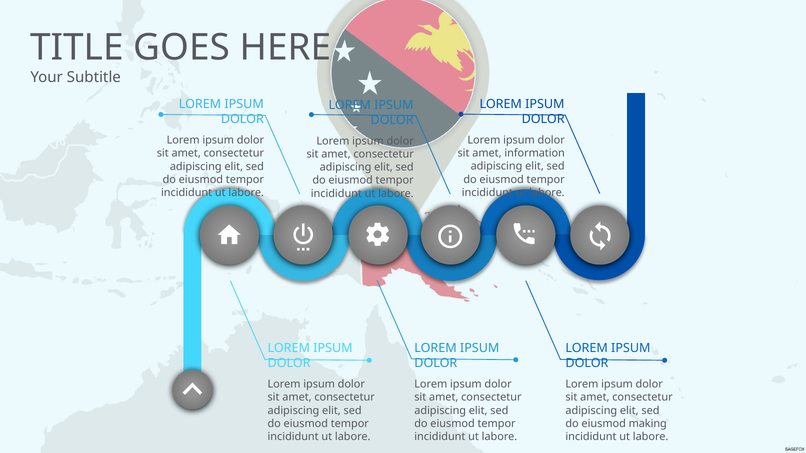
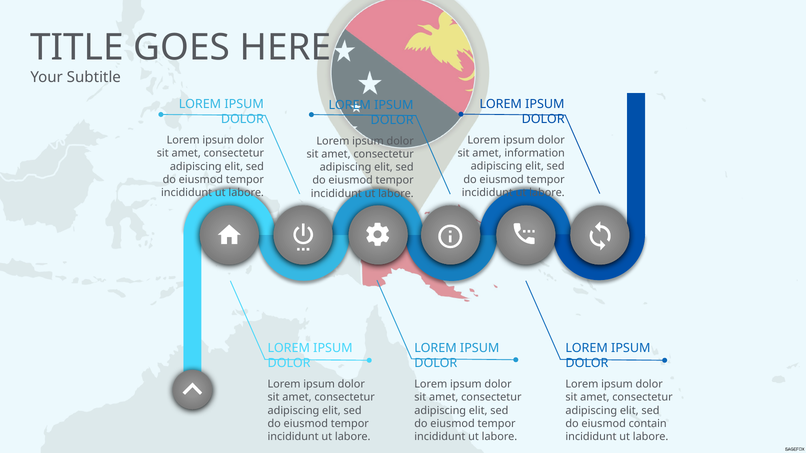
making: making -> contain (648, 424)
